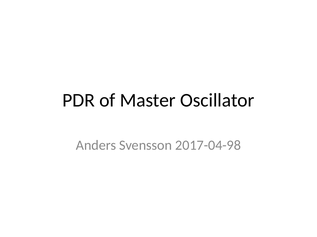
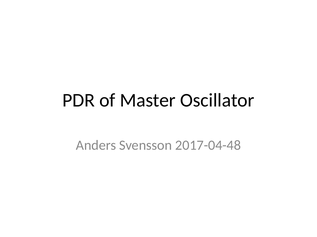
2017-04-98: 2017-04-98 -> 2017-04-48 (208, 146)
